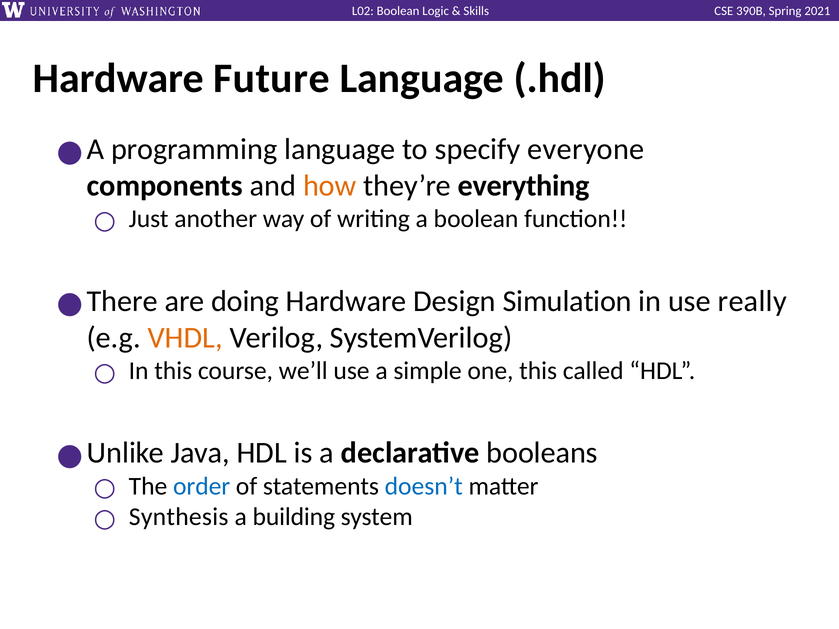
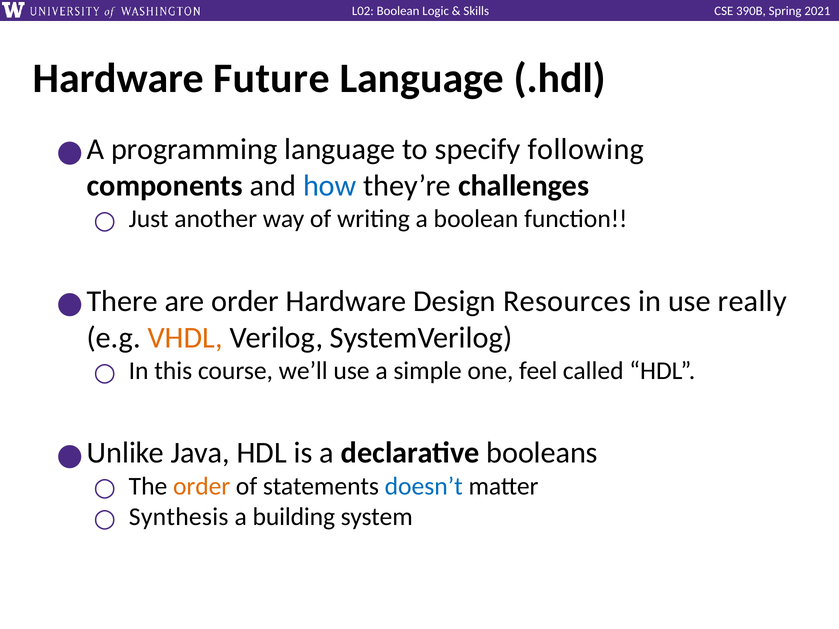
everyone: everyone -> following (586, 149)
how colour: orange -> blue (330, 186)
everything: everything -> challenges (524, 186)
are doing: doing -> order (245, 301)
Simulation: Simulation -> Resources (567, 301)
one this: this -> feel (538, 371)
order colour: blue -> orange (202, 486)
